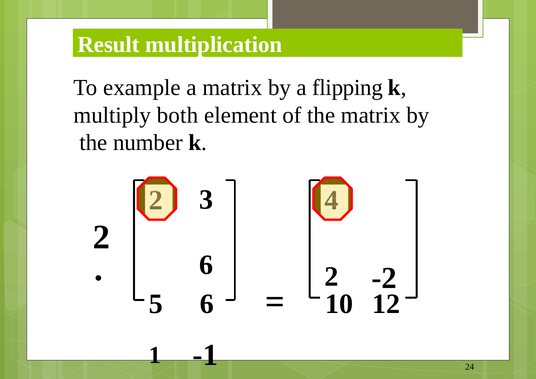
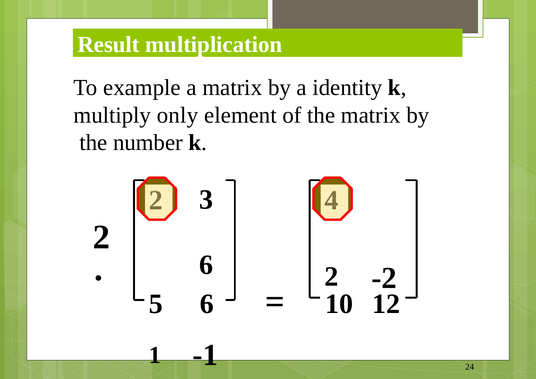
flipping: flipping -> identity (347, 88)
both: both -> only (178, 115)
